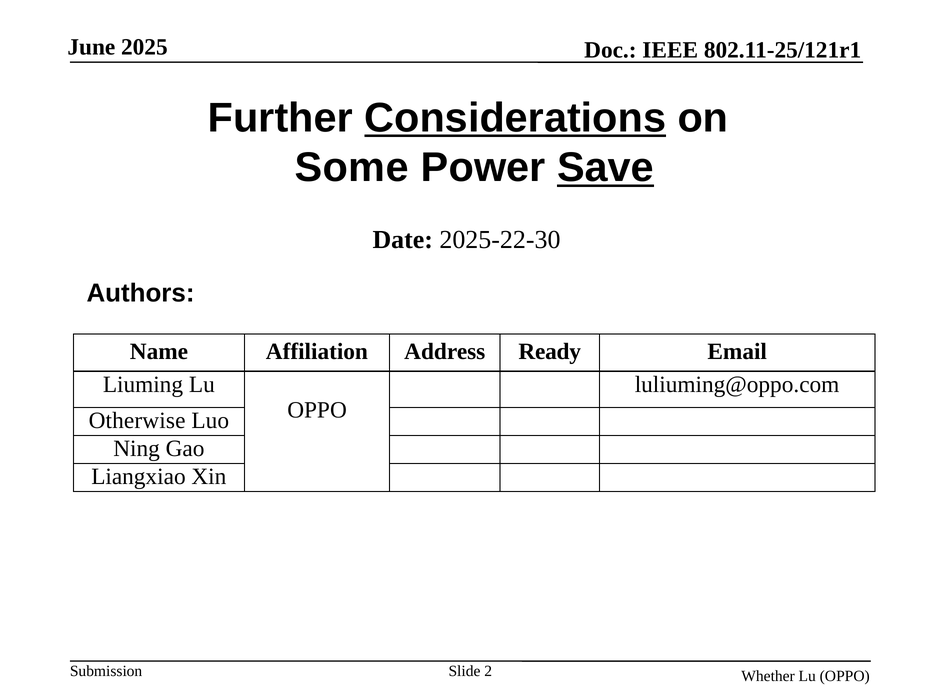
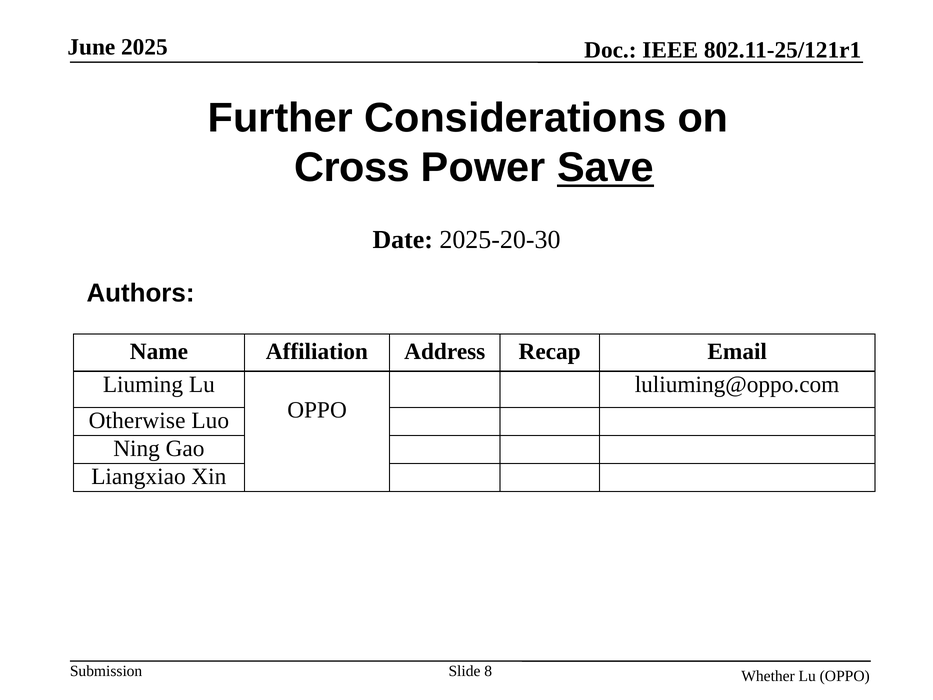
Considerations underline: present -> none (515, 118)
Some: Some -> Cross (352, 168)
2025-22-30: 2025-22-30 -> 2025-20-30 (500, 240)
Ready: Ready -> Recap (550, 352)
2: 2 -> 8 (488, 671)
